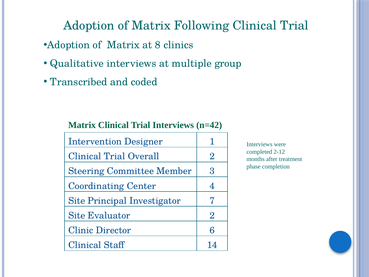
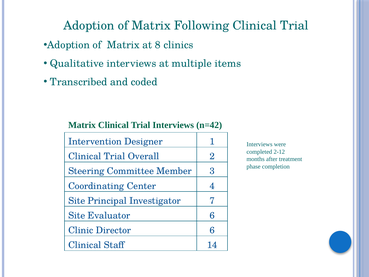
group: group -> items (228, 63)
Evaluator 2: 2 -> 6 (212, 215)
